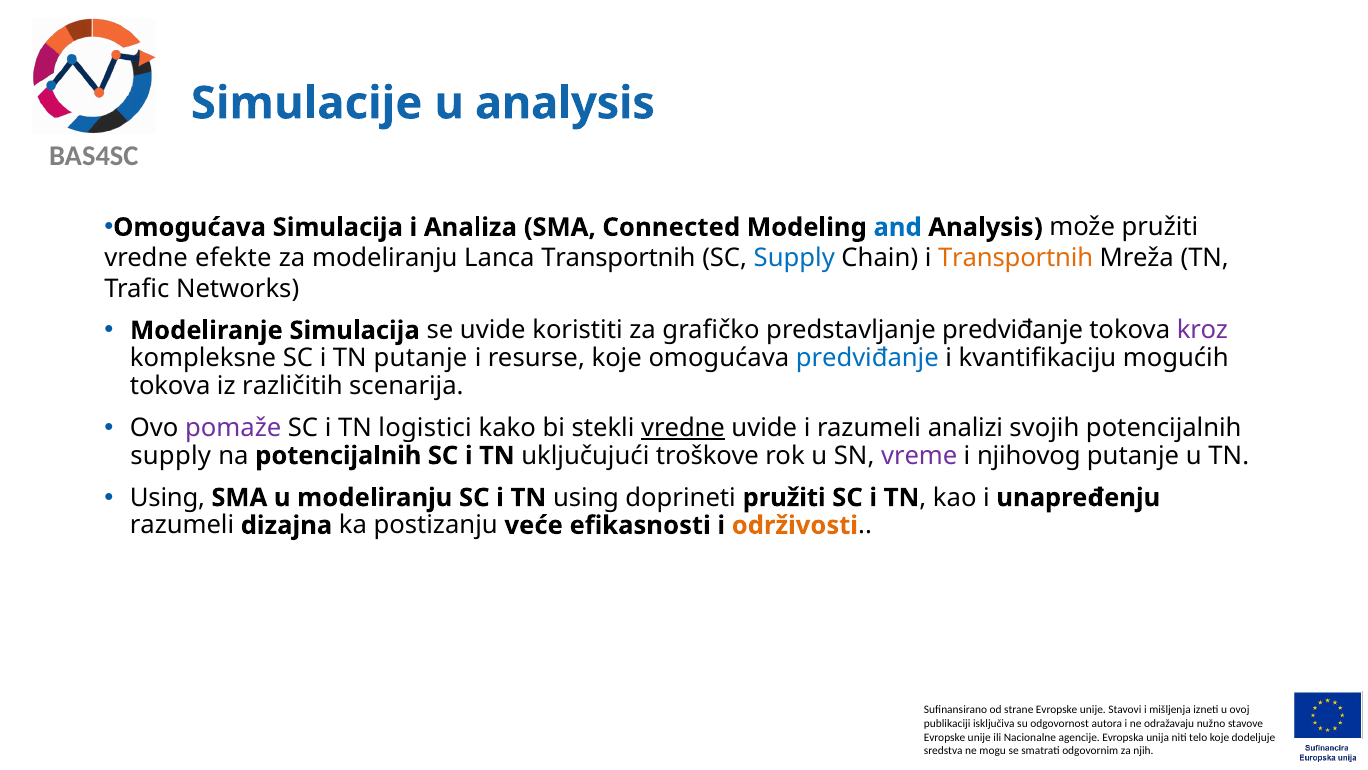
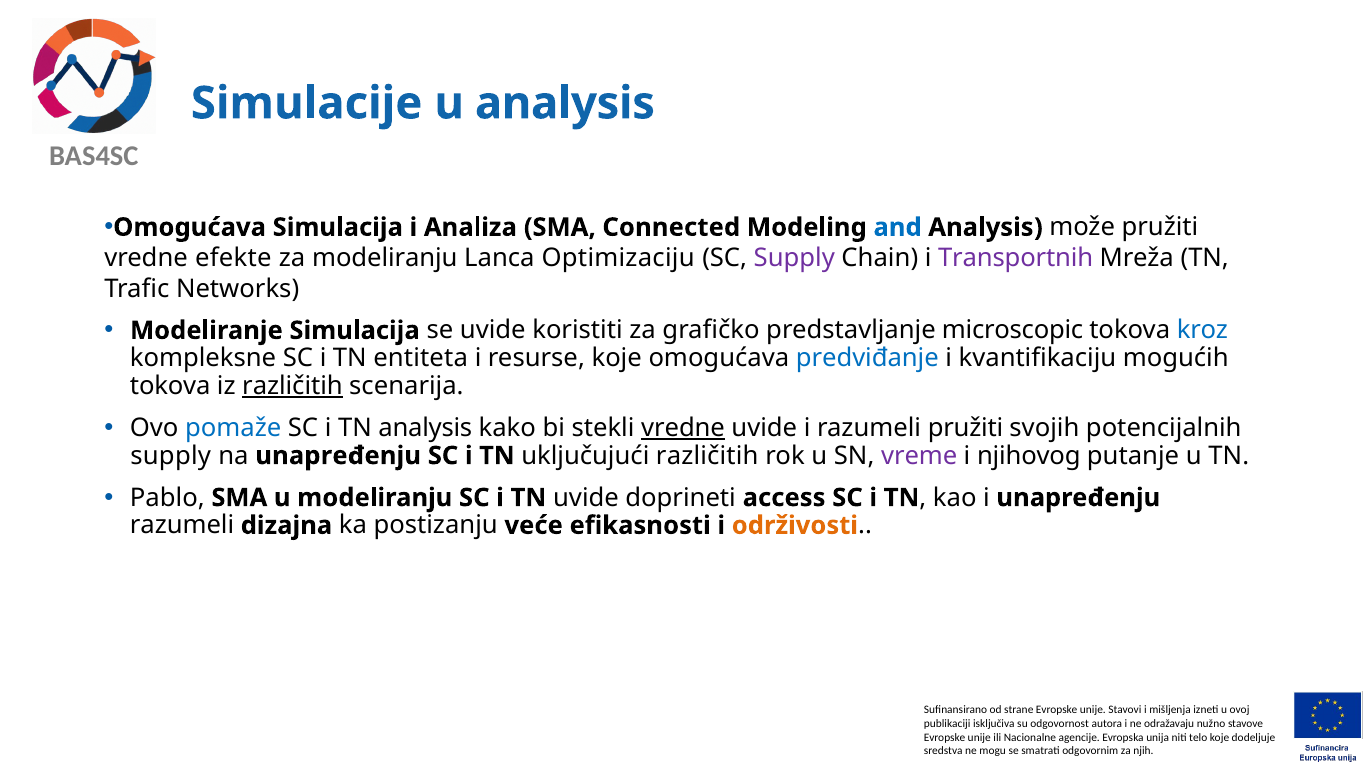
Lanca Transportnih: Transportnih -> Optimizaciju (618, 258)
Supply colour: blue -> purple (794, 258)
Transportnih colour: orange -> purple (1016, 258)
predstavljanje predviđanje: predviđanje -> microscopic (1013, 330)
kroz colour: purple -> blue (1202, 330)
TN putanje: putanje -> entiteta (421, 358)
različitih underline: none -> present (292, 386)
pomaže colour: purple -> blue (233, 428)
TN logistici: logistici -> analysis (425, 428)
razumeli analizi: analizi -> pružiti (965, 428)
na potencijalnih: potencijalnih -> unapređenju (338, 455)
uključujući troškove: troškove -> različitih (707, 455)
Using: Using -> Pablo (167, 497)
TN using: using -> uvide (586, 497)
doprineti pružiti: pružiti -> access (784, 497)
